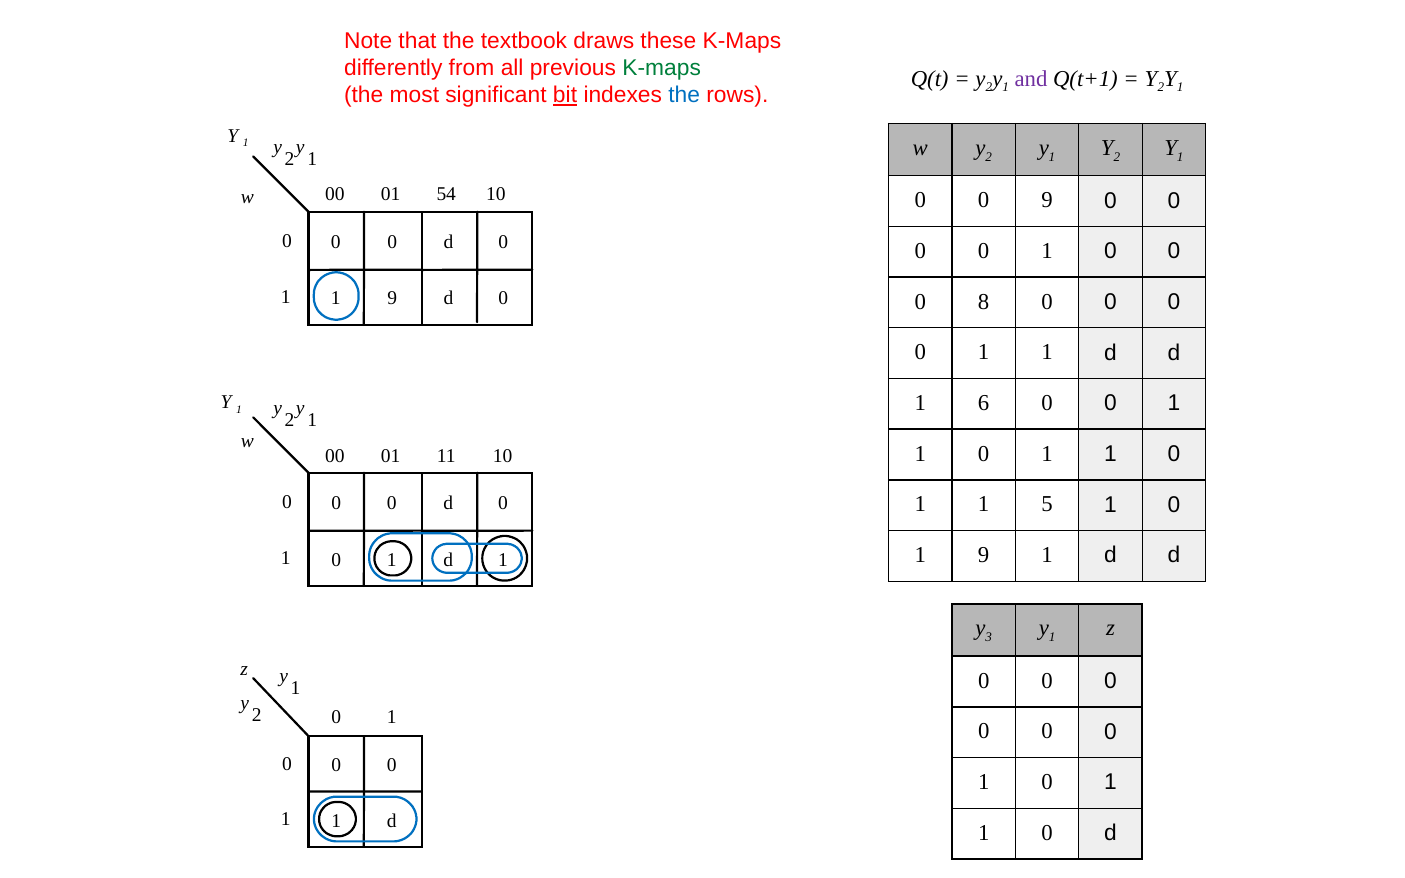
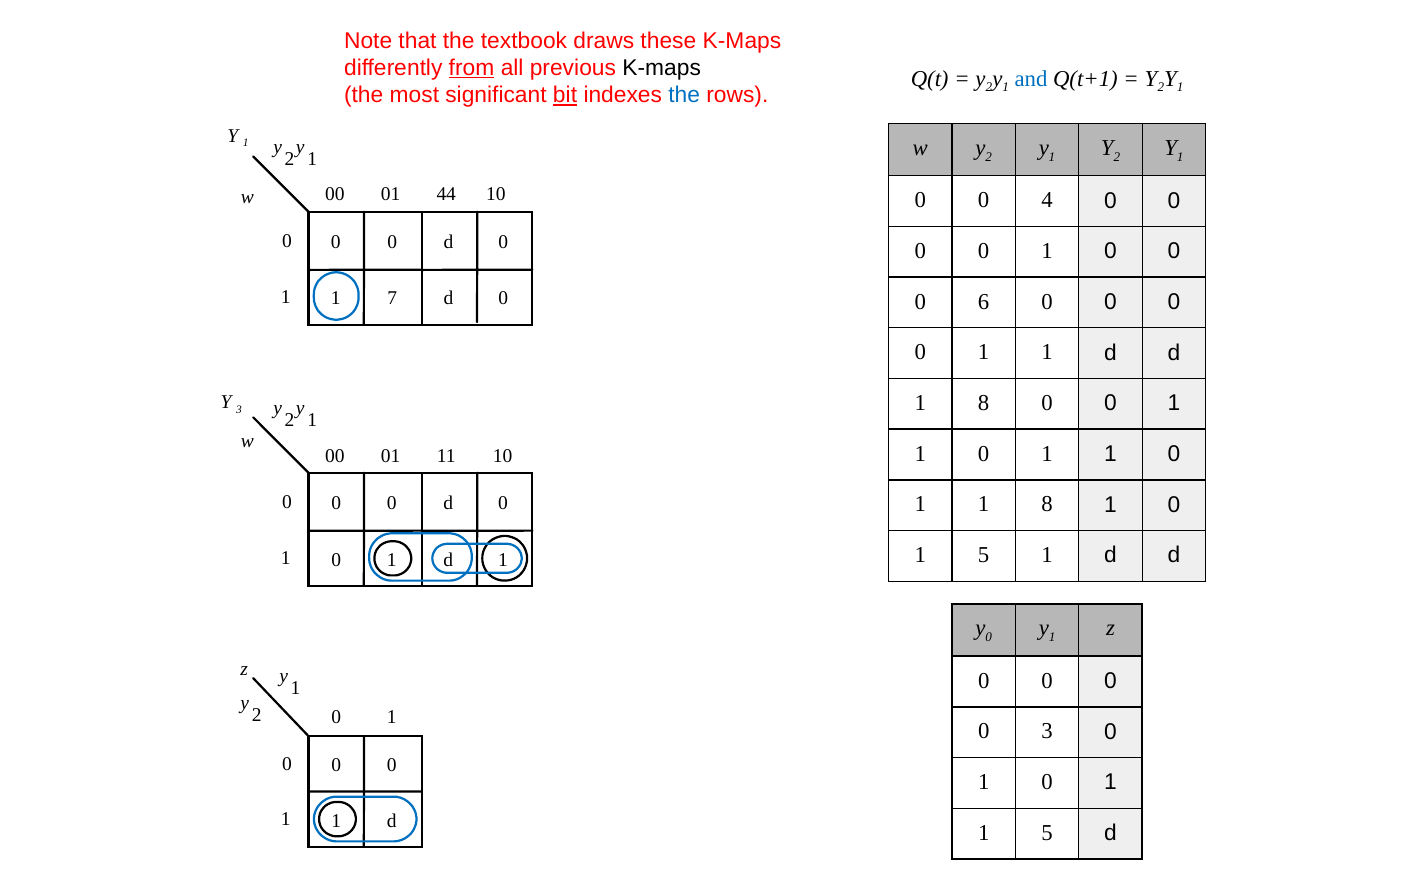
from underline: none -> present (472, 68)
K-maps colour: green -> black (662, 68)
and colour: purple -> blue (1031, 79)
54: 54 -> 44 (446, 194)
0 9: 9 -> 4 (1047, 200)
9: 9 -> 7 (392, 298)
8: 8 -> 6 (984, 302)
6: 6 -> 8 (984, 403)
1: 1 -> 3 (239, 410)
1 1 5: 5 -> 8 (1047, 504)
9: 9 -> 5 (984, 555)
y 3: 3 -> 0 (989, 637)
0: 0 -> 3 (1047, 731)
0: 0 -> 5 (1047, 833)
